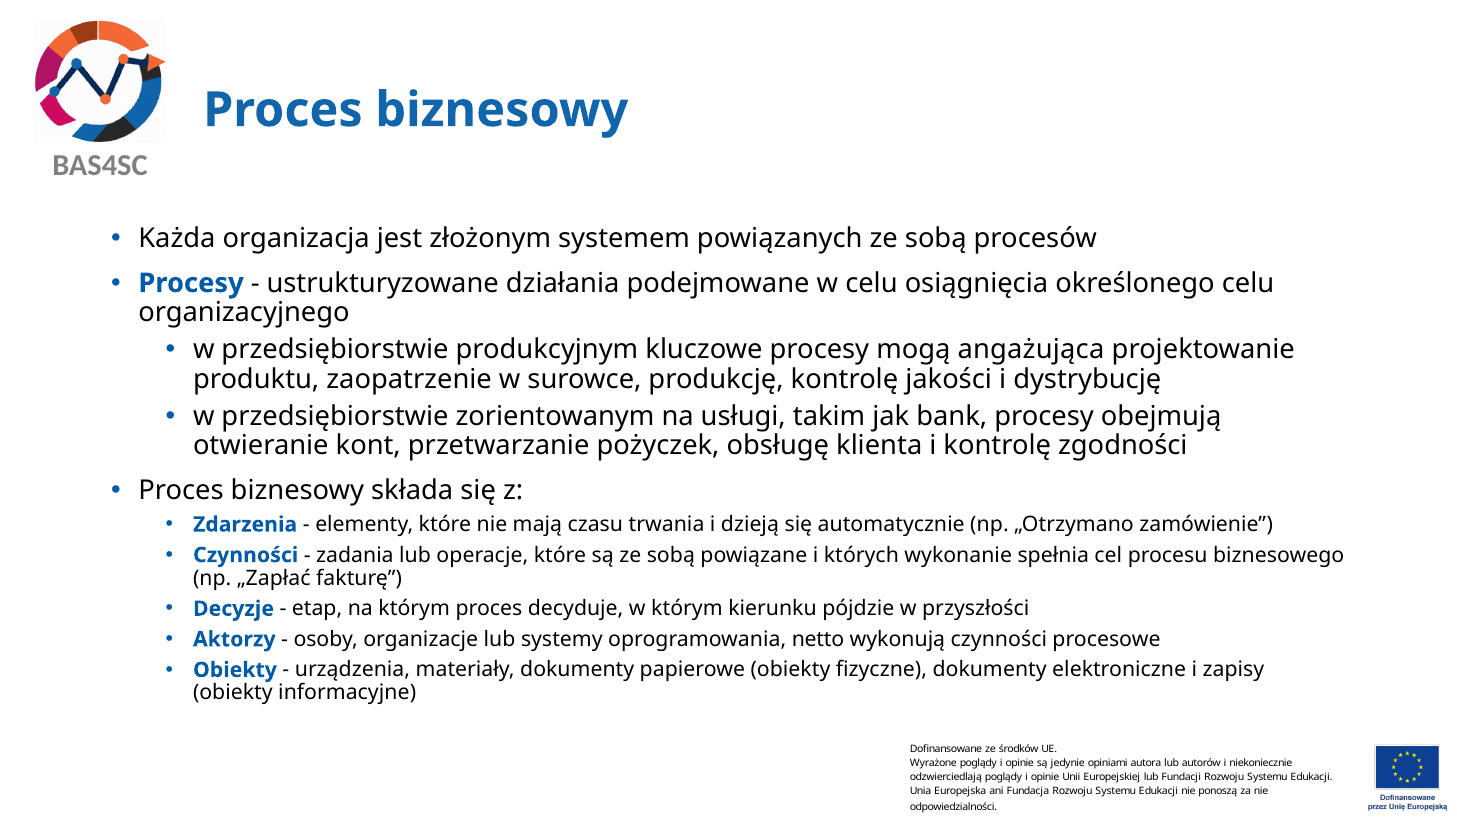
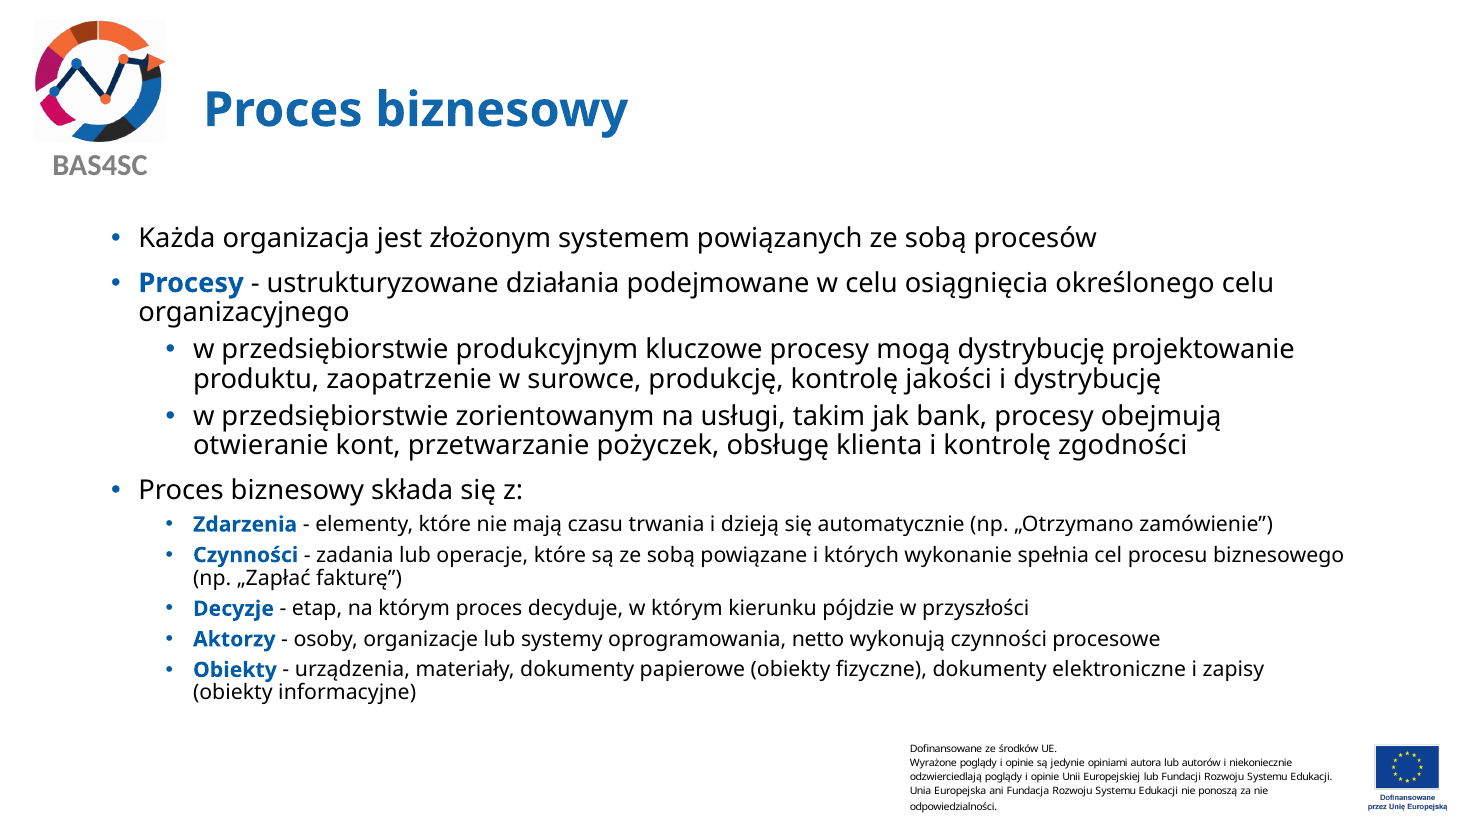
mogą angażująca: angażująca -> dystrybucję (1031, 350)
